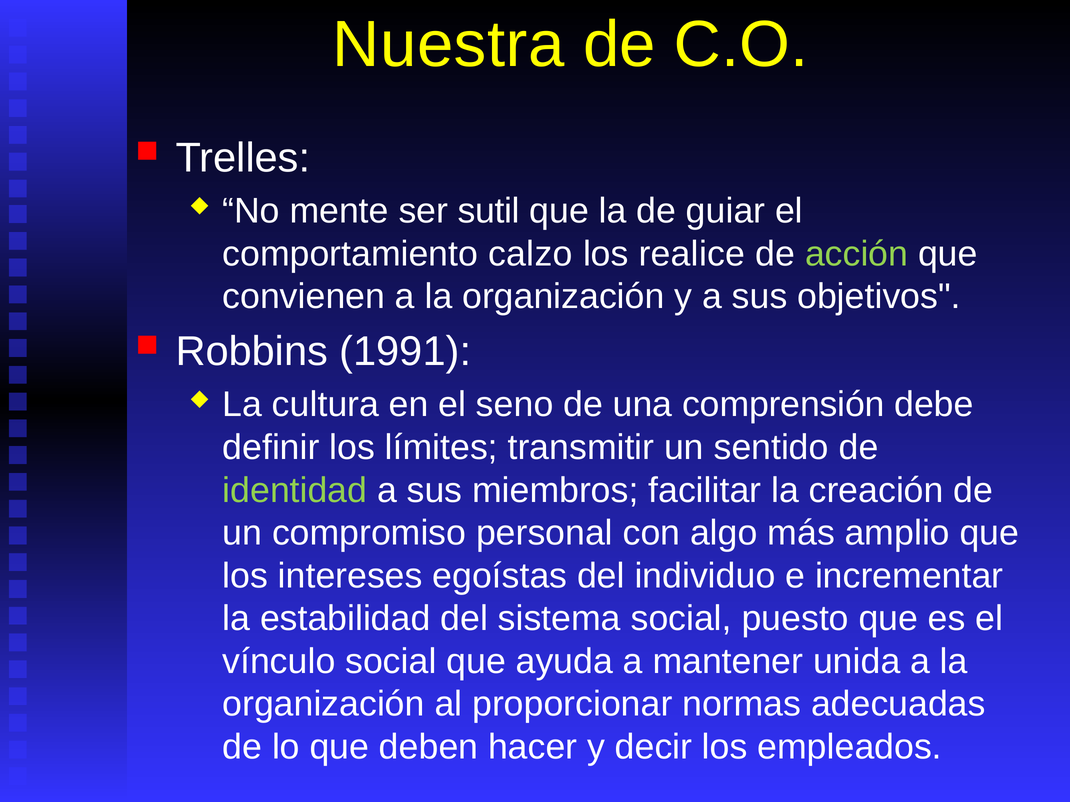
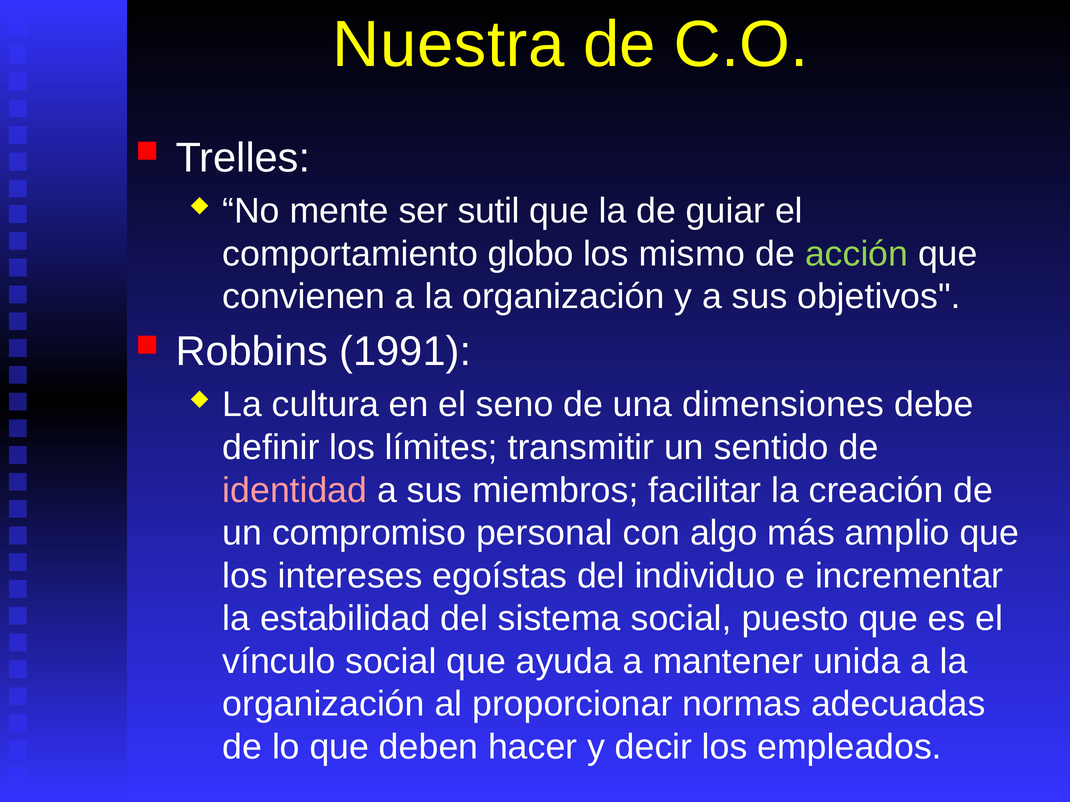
calzo: calzo -> globo (531, 254)
realice: realice -> mismo (692, 254)
comprensión: comprensión -> dimensiones (783, 405)
identidad colour: light green -> pink (295, 491)
